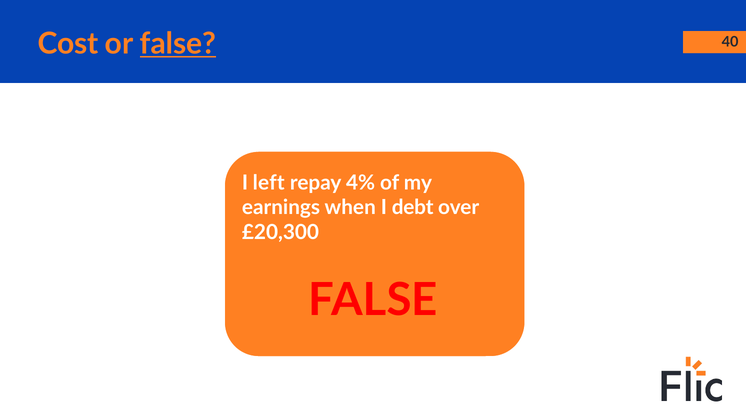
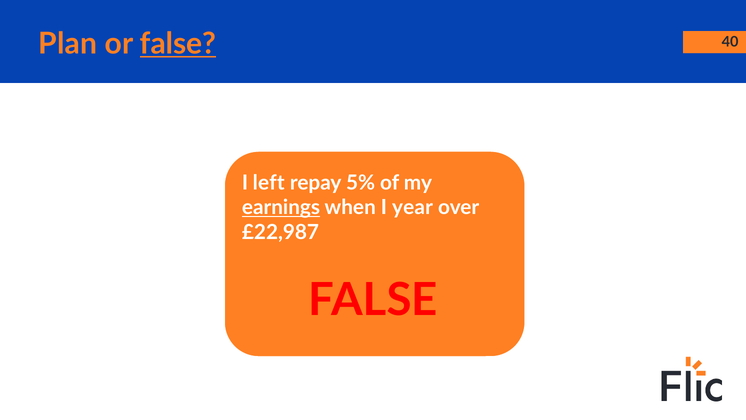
Cost: Cost -> Plan (68, 44)
4%: 4% -> 5% (361, 183)
earnings underline: none -> present (281, 207)
debt: debt -> year (412, 207)
£20,300: £20,300 -> £22,987 (280, 232)
